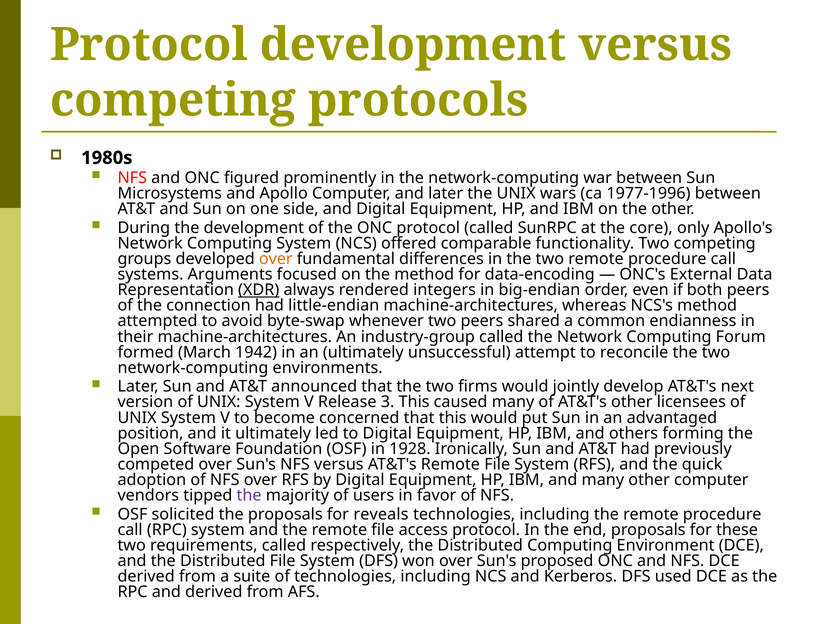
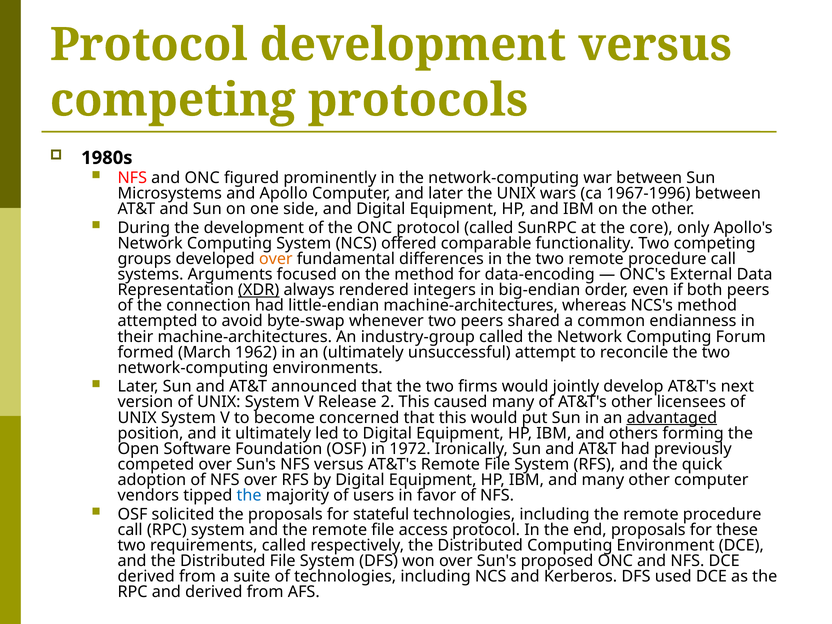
1977-1996: 1977-1996 -> 1967-1996 (648, 193)
1942: 1942 -> 1962 (256, 352)
3: 3 -> 2 (388, 402)
advantaged underline: none -> present (672, 418)
1928: 1928 -> 1972 (410, 449)
the colour: purple -> blue (249, 495)
reveals: reveals -> stateful (381, 514)
